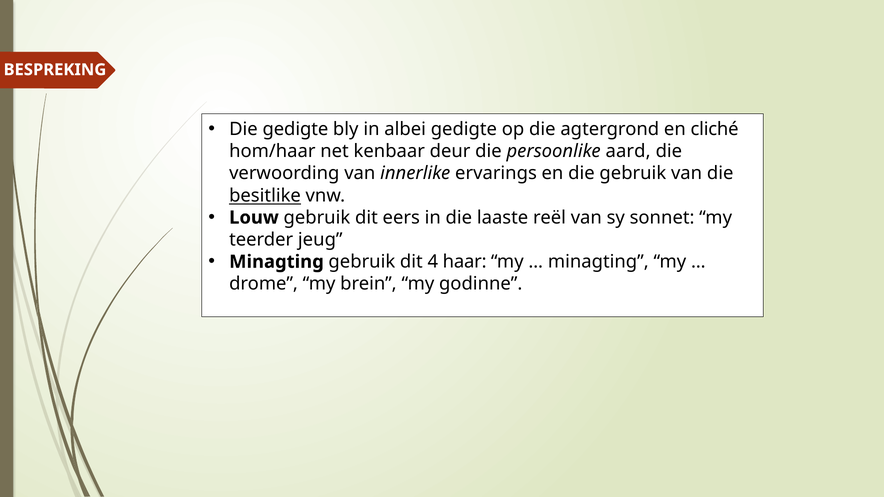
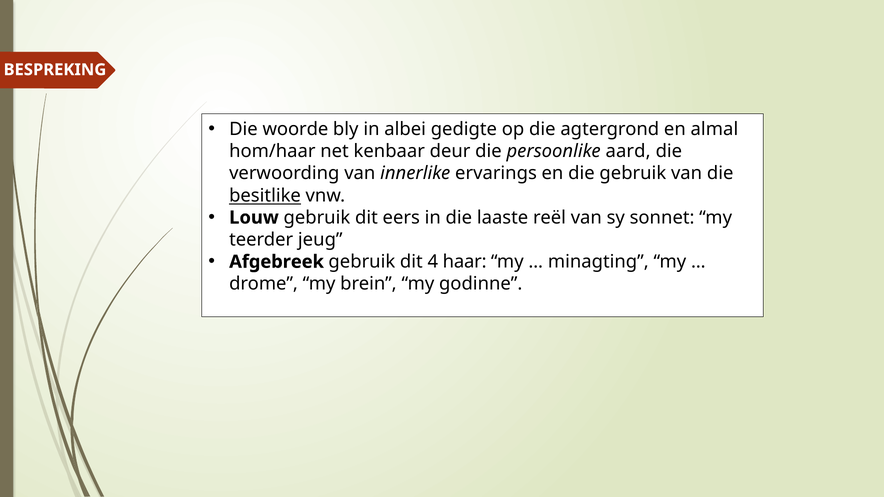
Die gedigte: gedigte -> woorde (295, 129)
cliché: cliché -> almal (714, 129)
Minagting: Minagting -> Afgebreek (277, 262)
